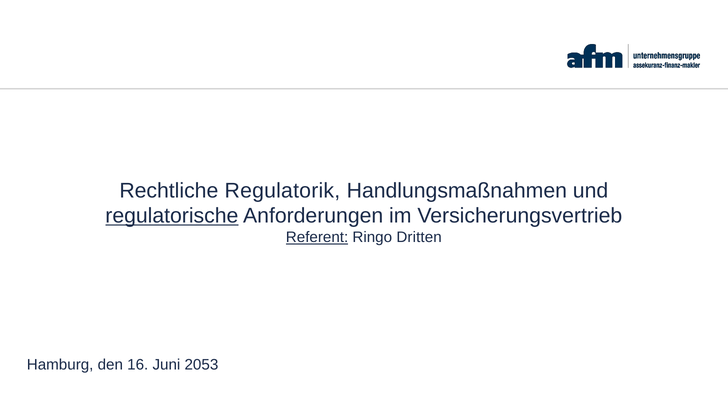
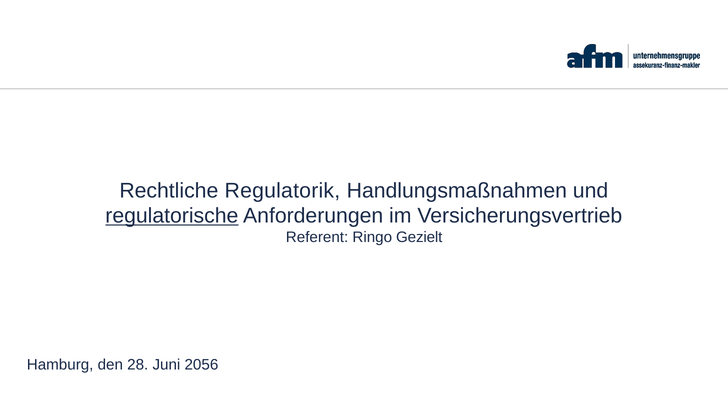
Referent underline: present -> none (317, 238)
Dritten: Dritten -> Gezielt (419, 238)
16: 16 -> 28 (138, 365)
2053: 2053 -> 2056 (201, 365)
